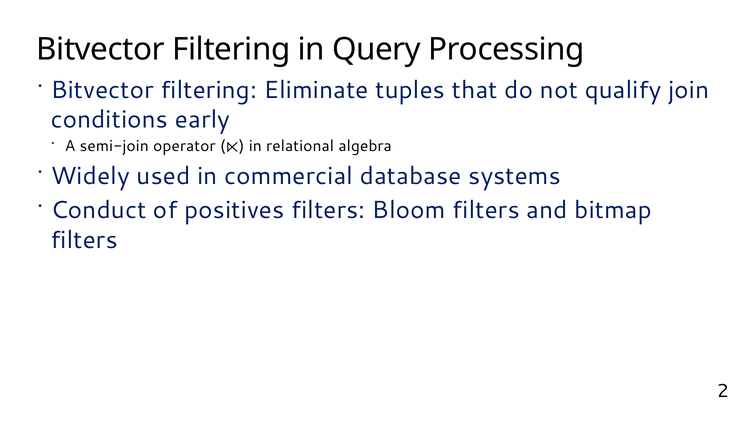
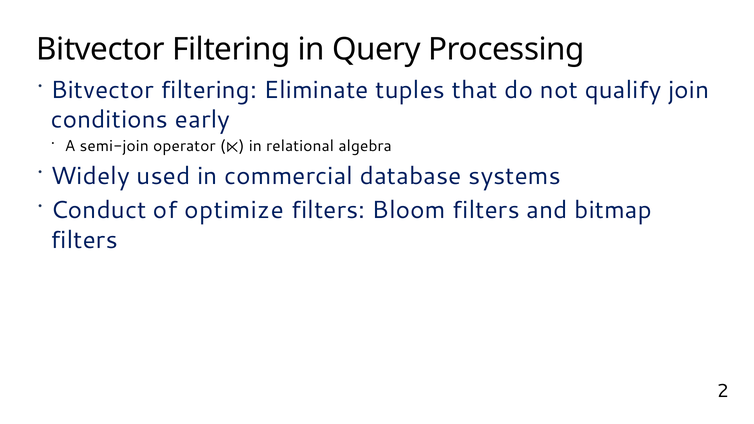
positives: positives -> optimize (234, 210)
